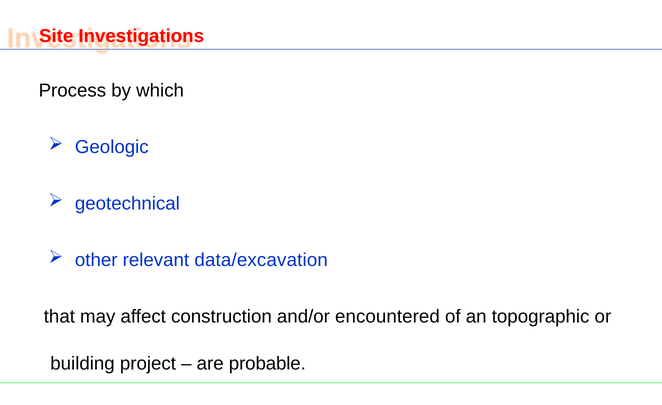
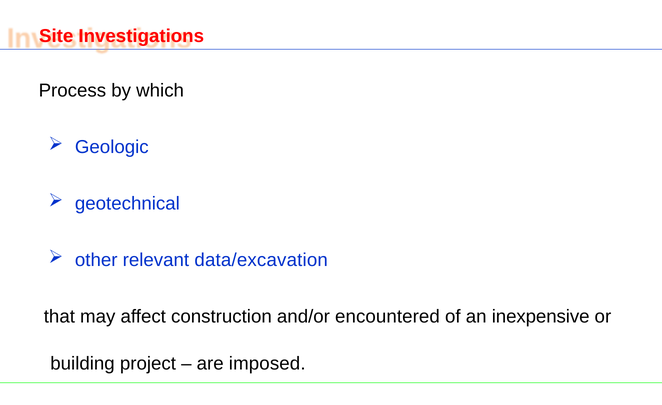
topographic: topographic -> inexpensive (541, 316)
probable: probable -> imposed (267, 364)
